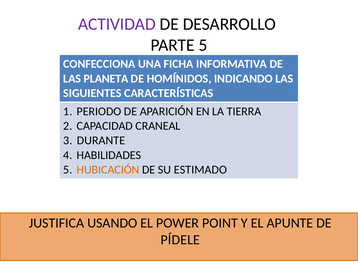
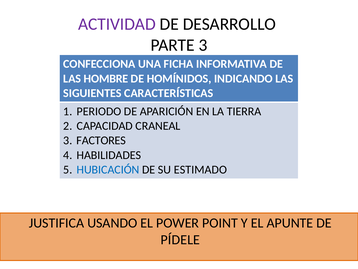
PARTE 5: 5 -> 3 (203, 45)
PLANETA: PLANETA -> HOMBRE (106, 78)
DURANTE: DURANTE -> FACTORES (101, 140)
HUBICACIÓN colour: orange -> blue (108, 169)
